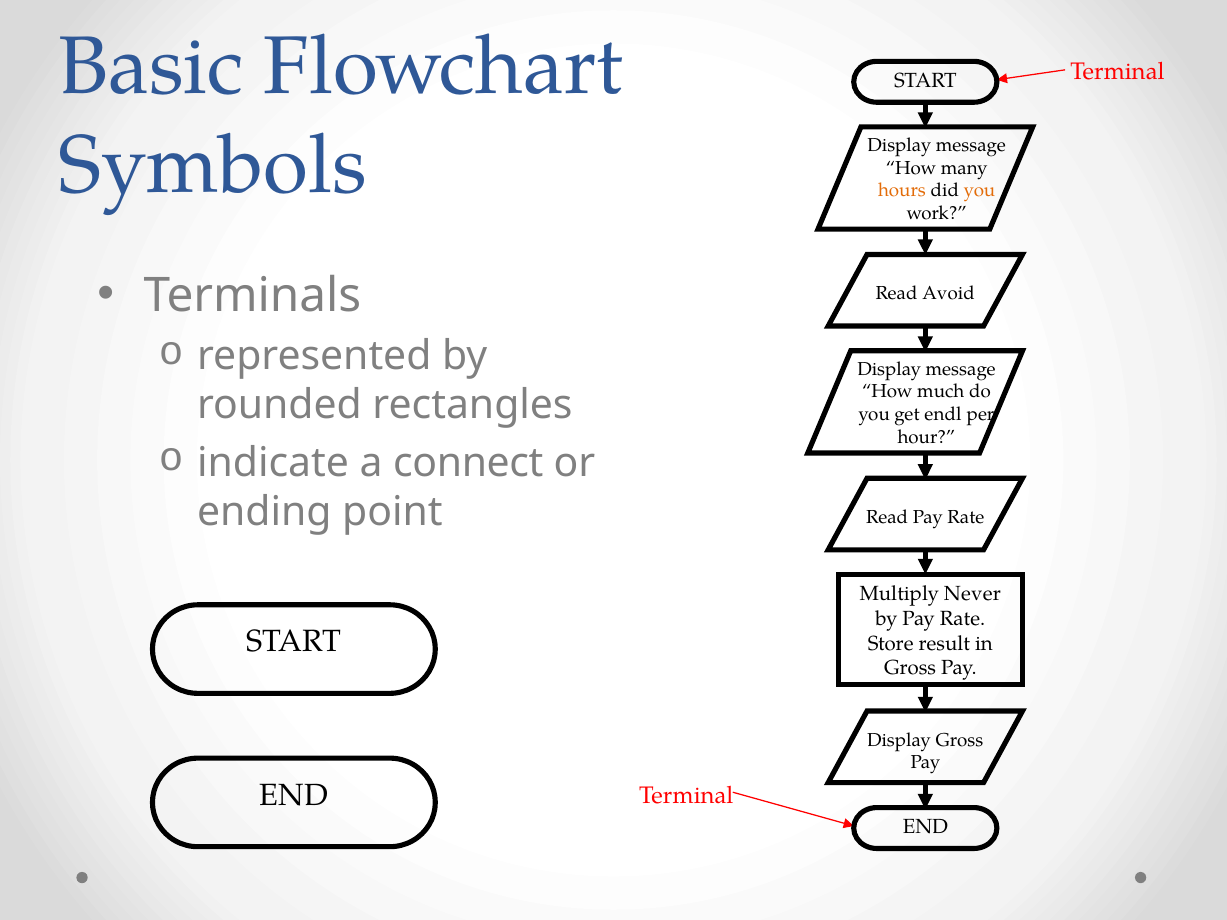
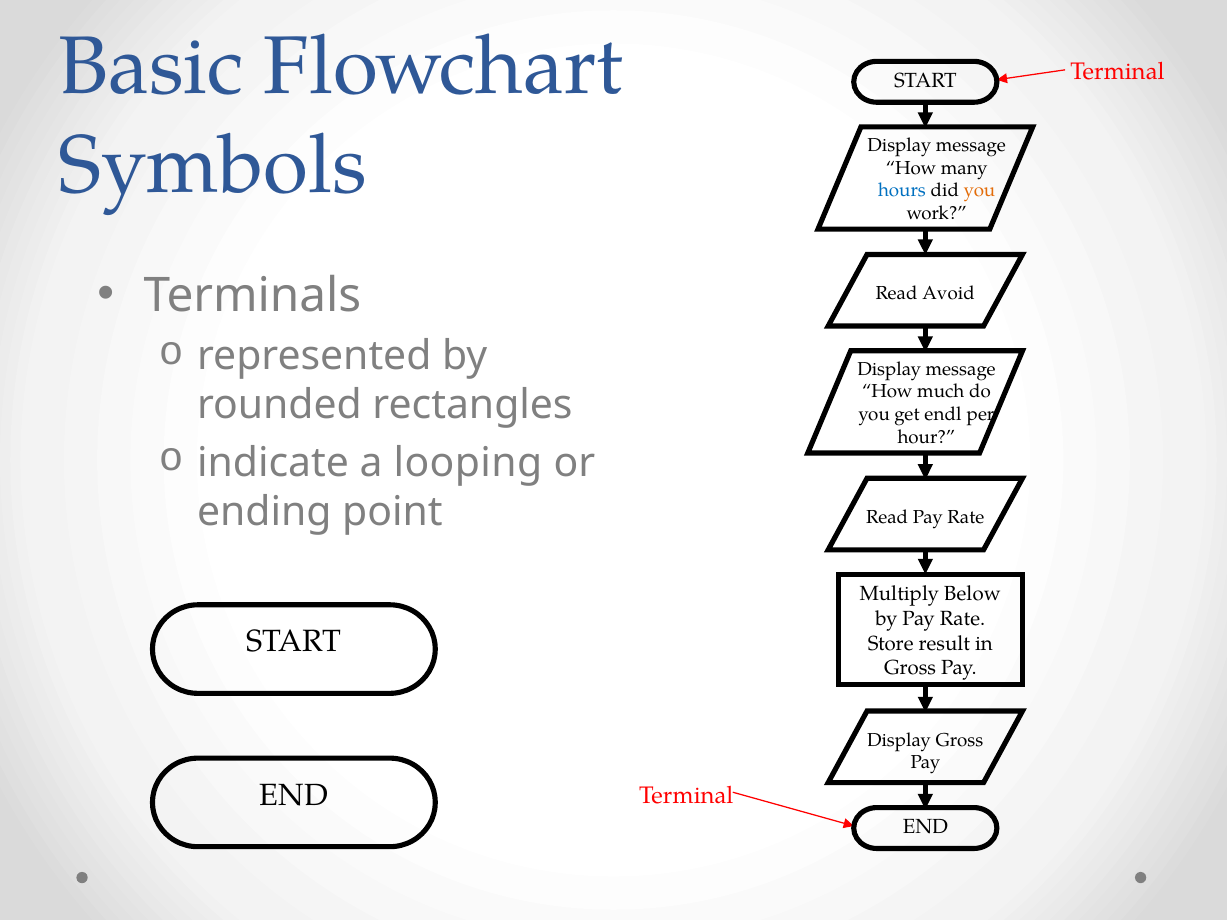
hours colour: orange -> blue (902, 191)
connect: connect -> looping (468, 463)
Never: Never -> Below (972, 594)
